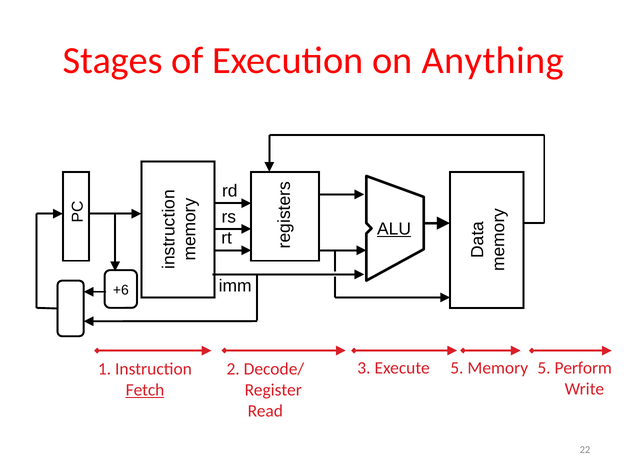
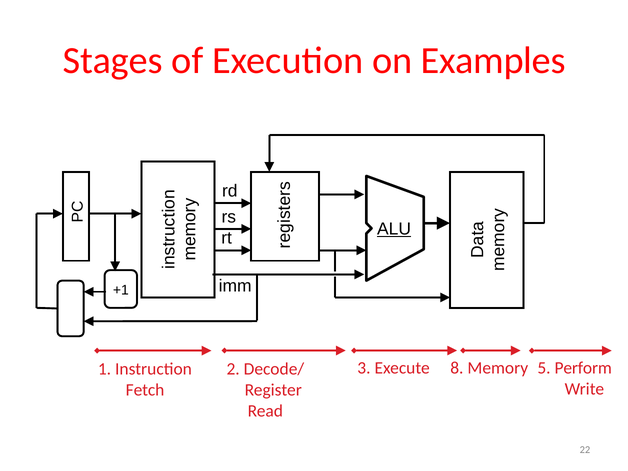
Anything: Anything -> Examples (493, 61)
+6: +6 -> +1 (121, 290)
Execute 5: 5 -> 8 (457, 368)
Fetch underline: present -> none (145, 390)
